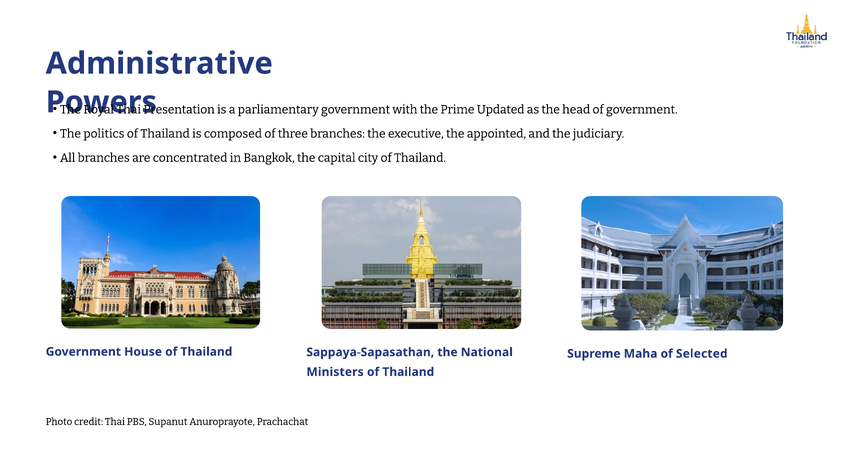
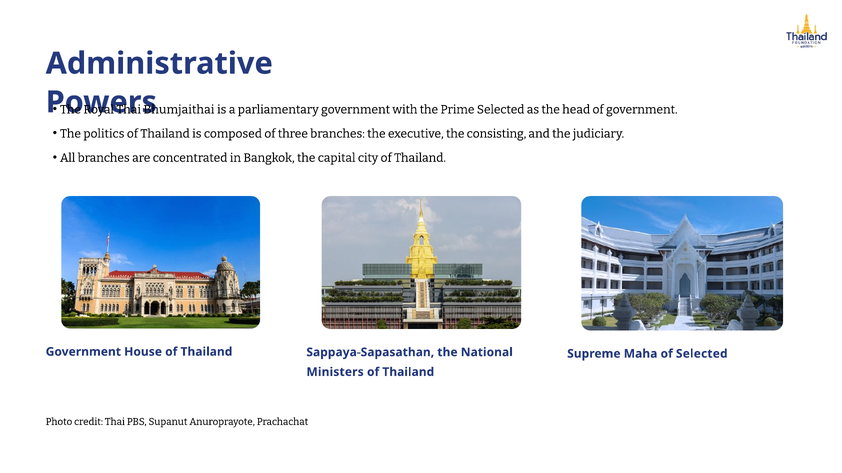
Presentation: Presentation -> Bhumjaithai (179, 110)
Prime Updated: Updated -> Selected (501, 110)
appointed: appointed -> consisting (496, 134)
